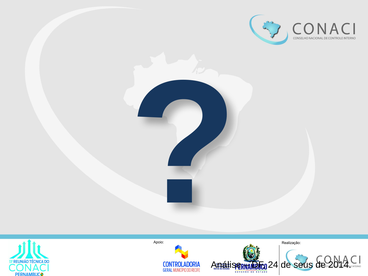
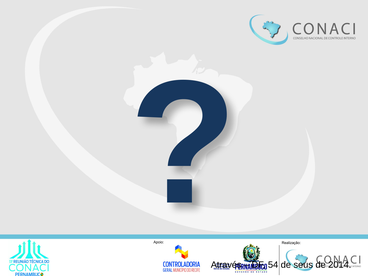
Análise: Análise -> Através (226, 265)
24: 24 -> 54 (273, 265)
